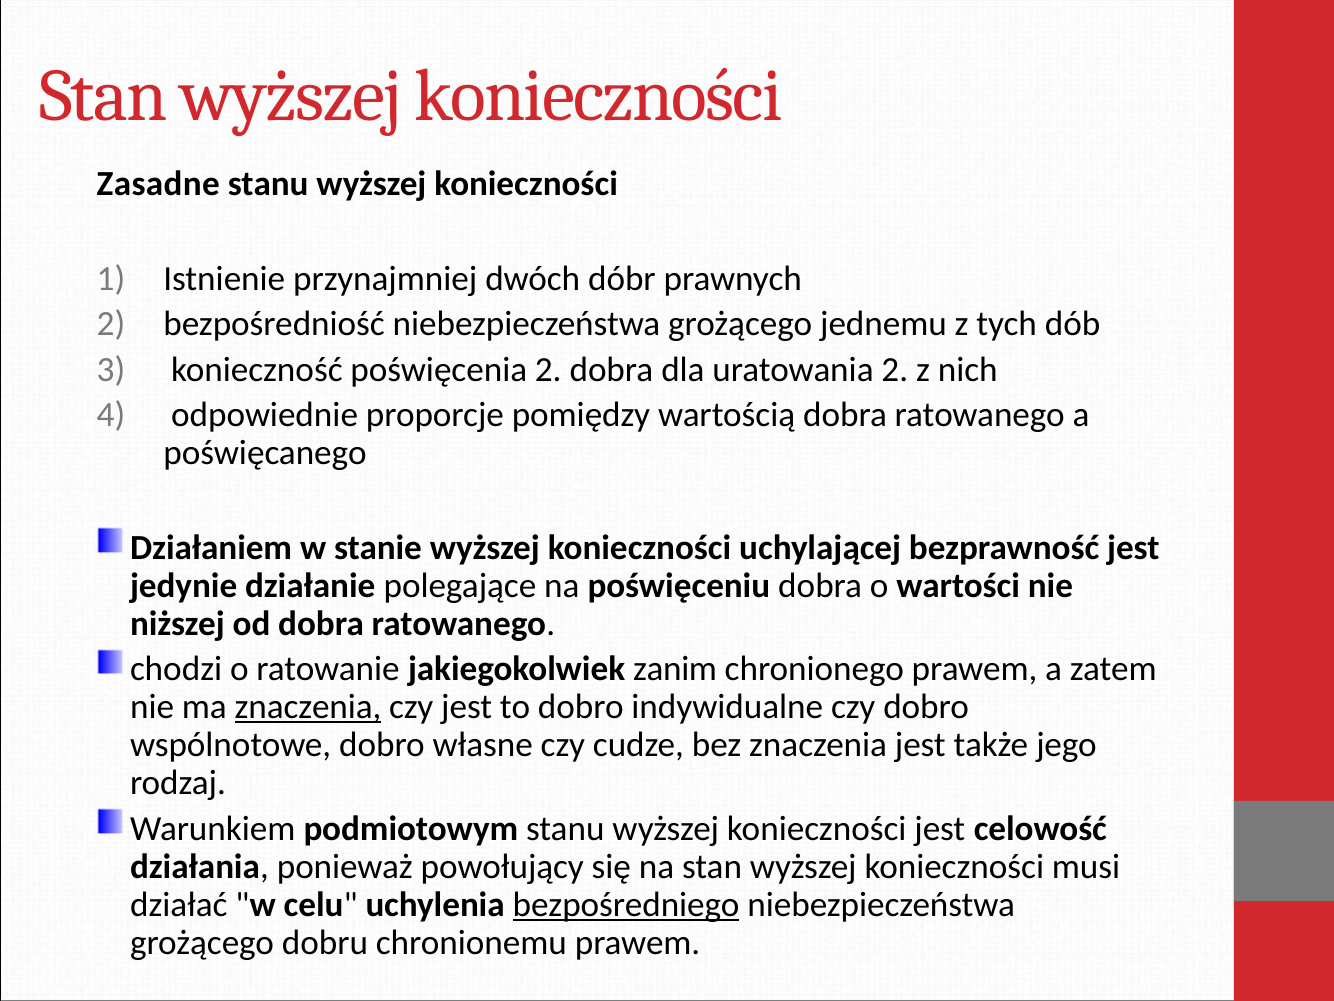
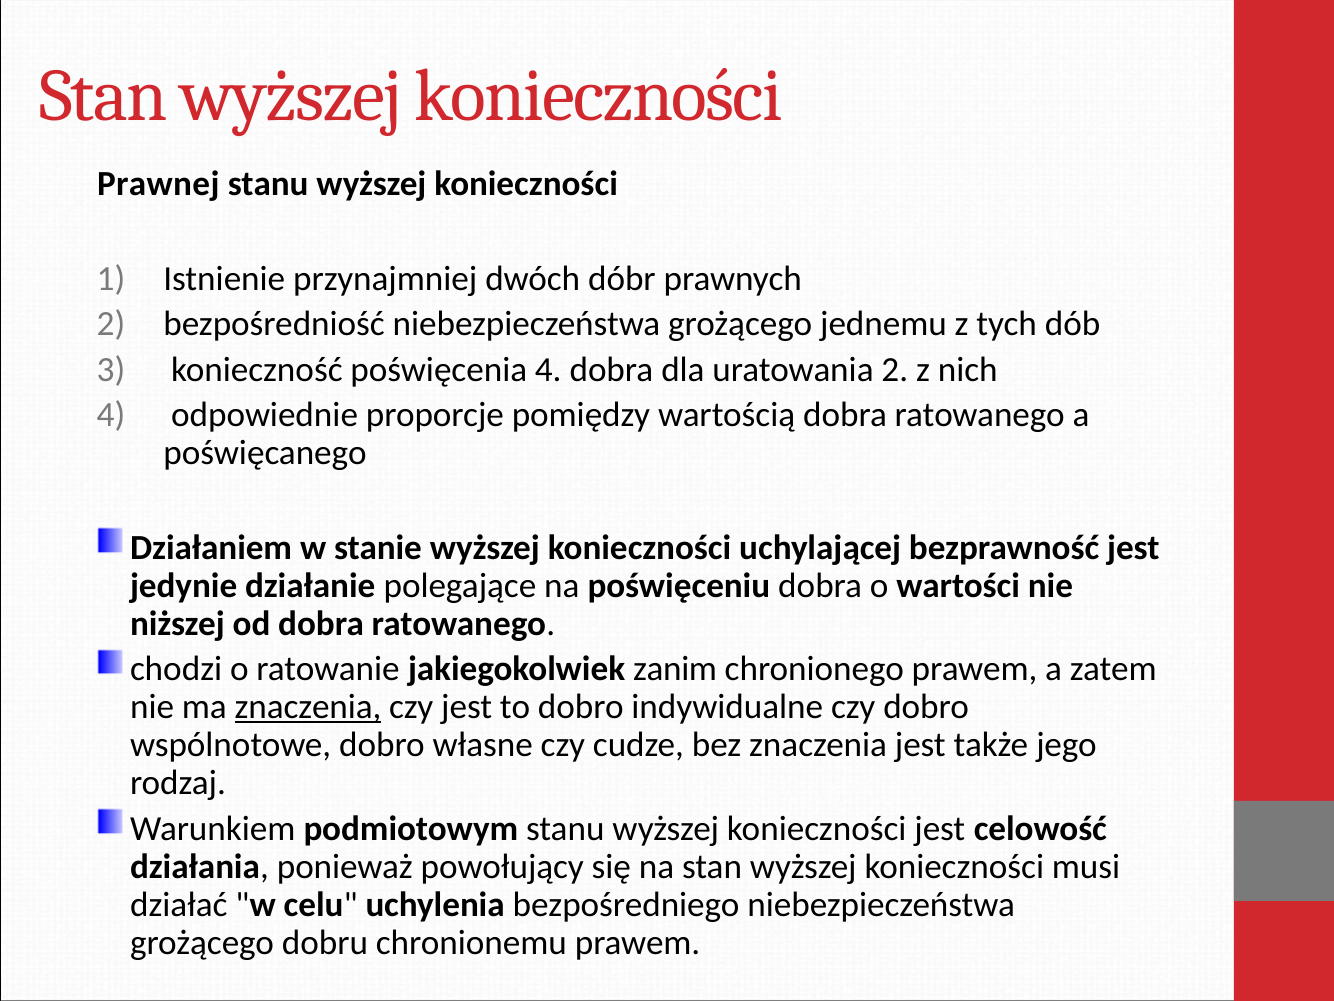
Zasadne: Zasadne -> Prawnej (158, 184)
poświęcenia 2: 2 -> 4 (548, 369)
bezpośredniego underline: present -> none (626, 904)
